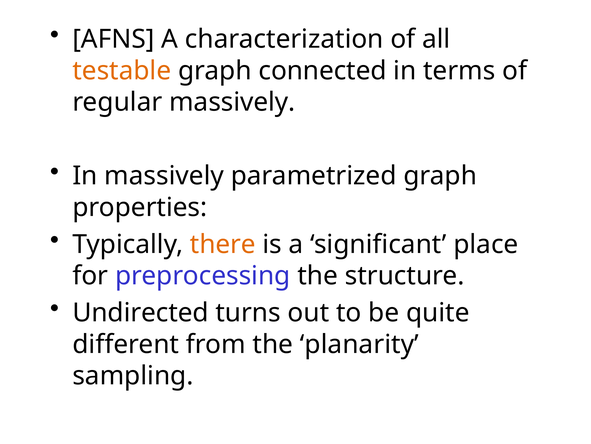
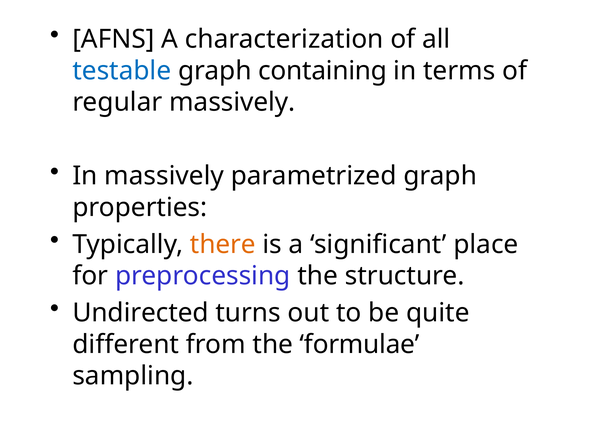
testable colour: orange -> blue (122, 71)
connected: connected -> containing (323, 71)
planarity: planarity -> formulae (359, 344)
